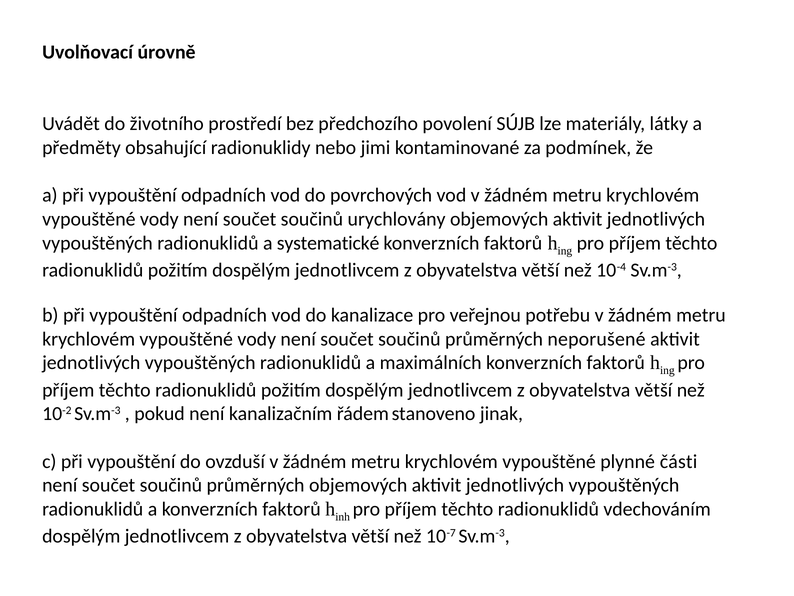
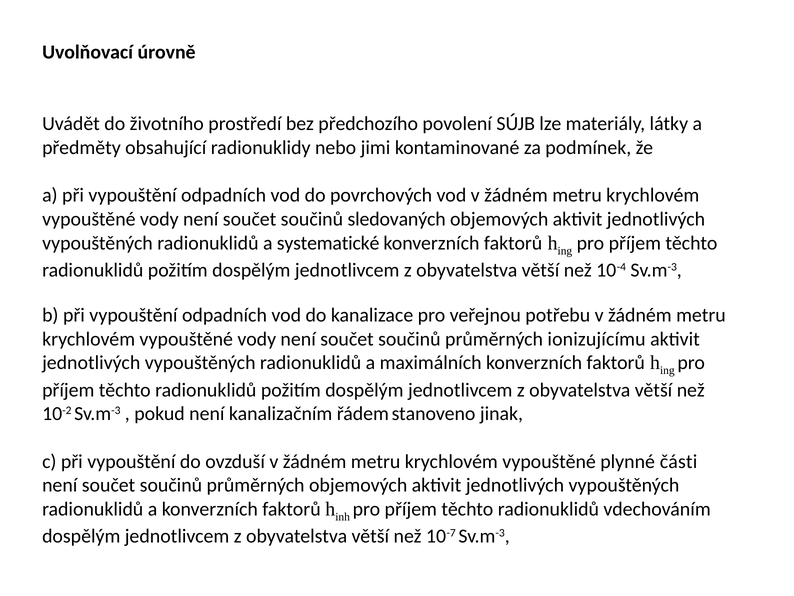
urychlovány: urychlovány -> sledovaných (397, 219)
neporušené: neporušené -> ionizujícímu (597, 339)
